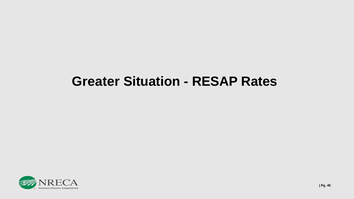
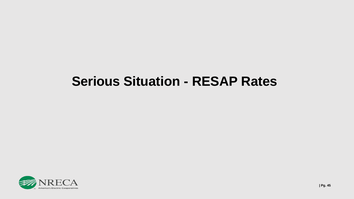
Greater: Greater -> Serious (96, 81)
